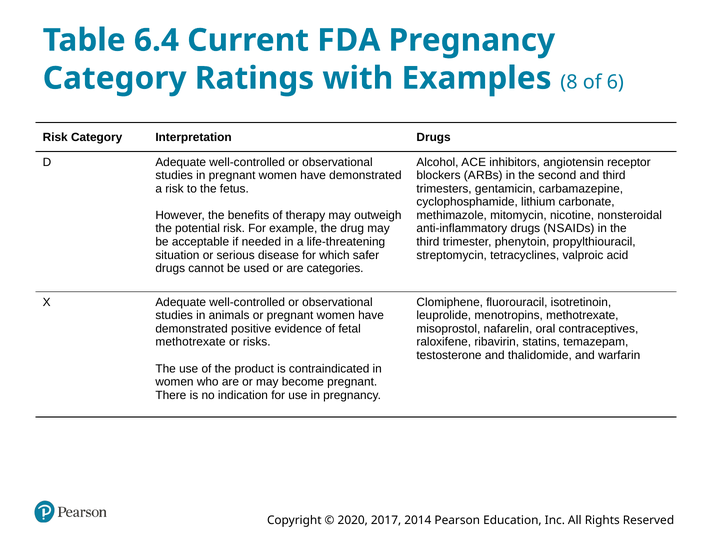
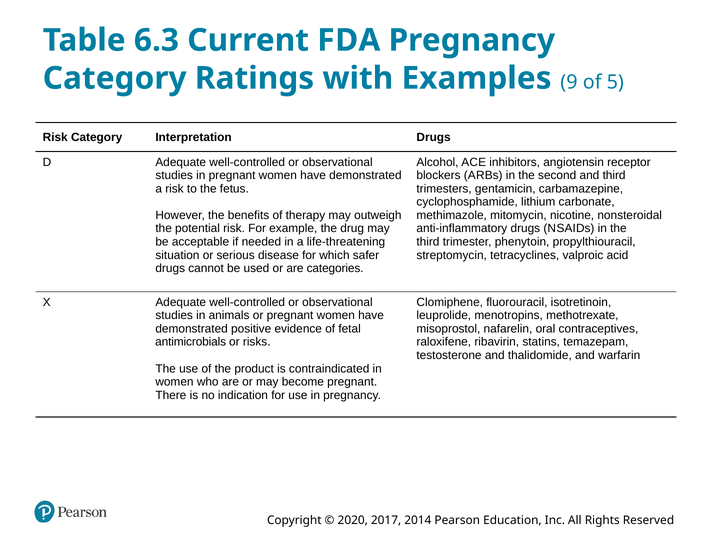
6.4: 6.4 -> 6.3 (156, 40)
8: 8 -> 9 (569, 82)
6: 6 -> 5 (615, 82)
methotrexate: methotrexate -> antimicrobials (191, 342)
